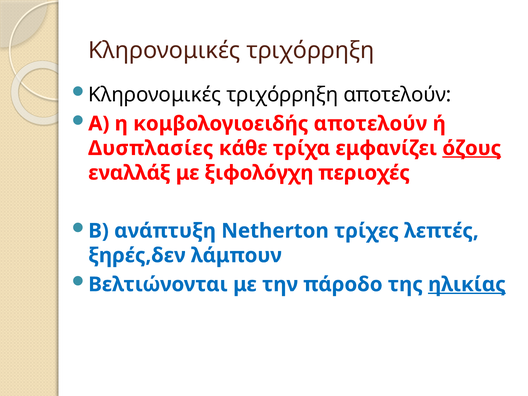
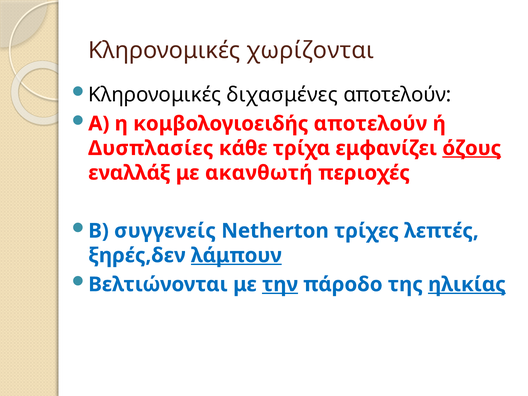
τριχόρρηξη: τριχόρρηξη -> χωρίζονται (310, 51)
τριχόρρηξη: τριχόρρηξη -> διχασμένες (282, 95)
ξιφολόγχη: ξιφολόγχη -> ακανθωτή (259, 173)
ανάπτυξη: ανάπτυξη -> συγγενείς (165, 231)
λάμπουν underline: none -> present (236, 255)
την underline: none -> present (280, 284)
